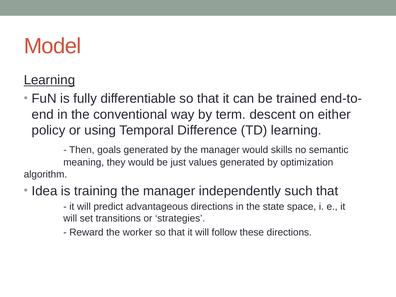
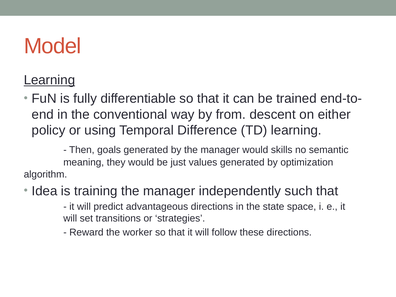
term: term -> from (231, 114)
